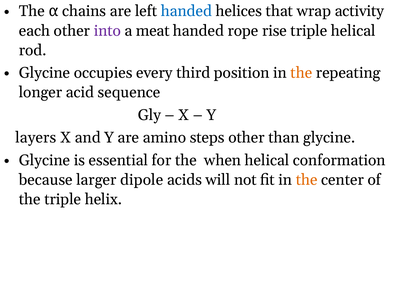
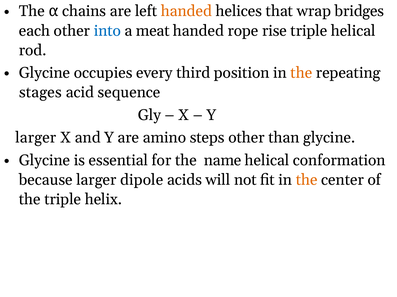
handed colour: blue -> orange (186, 11)
activity: activity -> bridges (359, 11)
into colour: purple -> blue (107, 31)
longer: longer -> stages (40, 93)
layers: layers -> larger (36, 138)
when: when -> name (223, 161)
